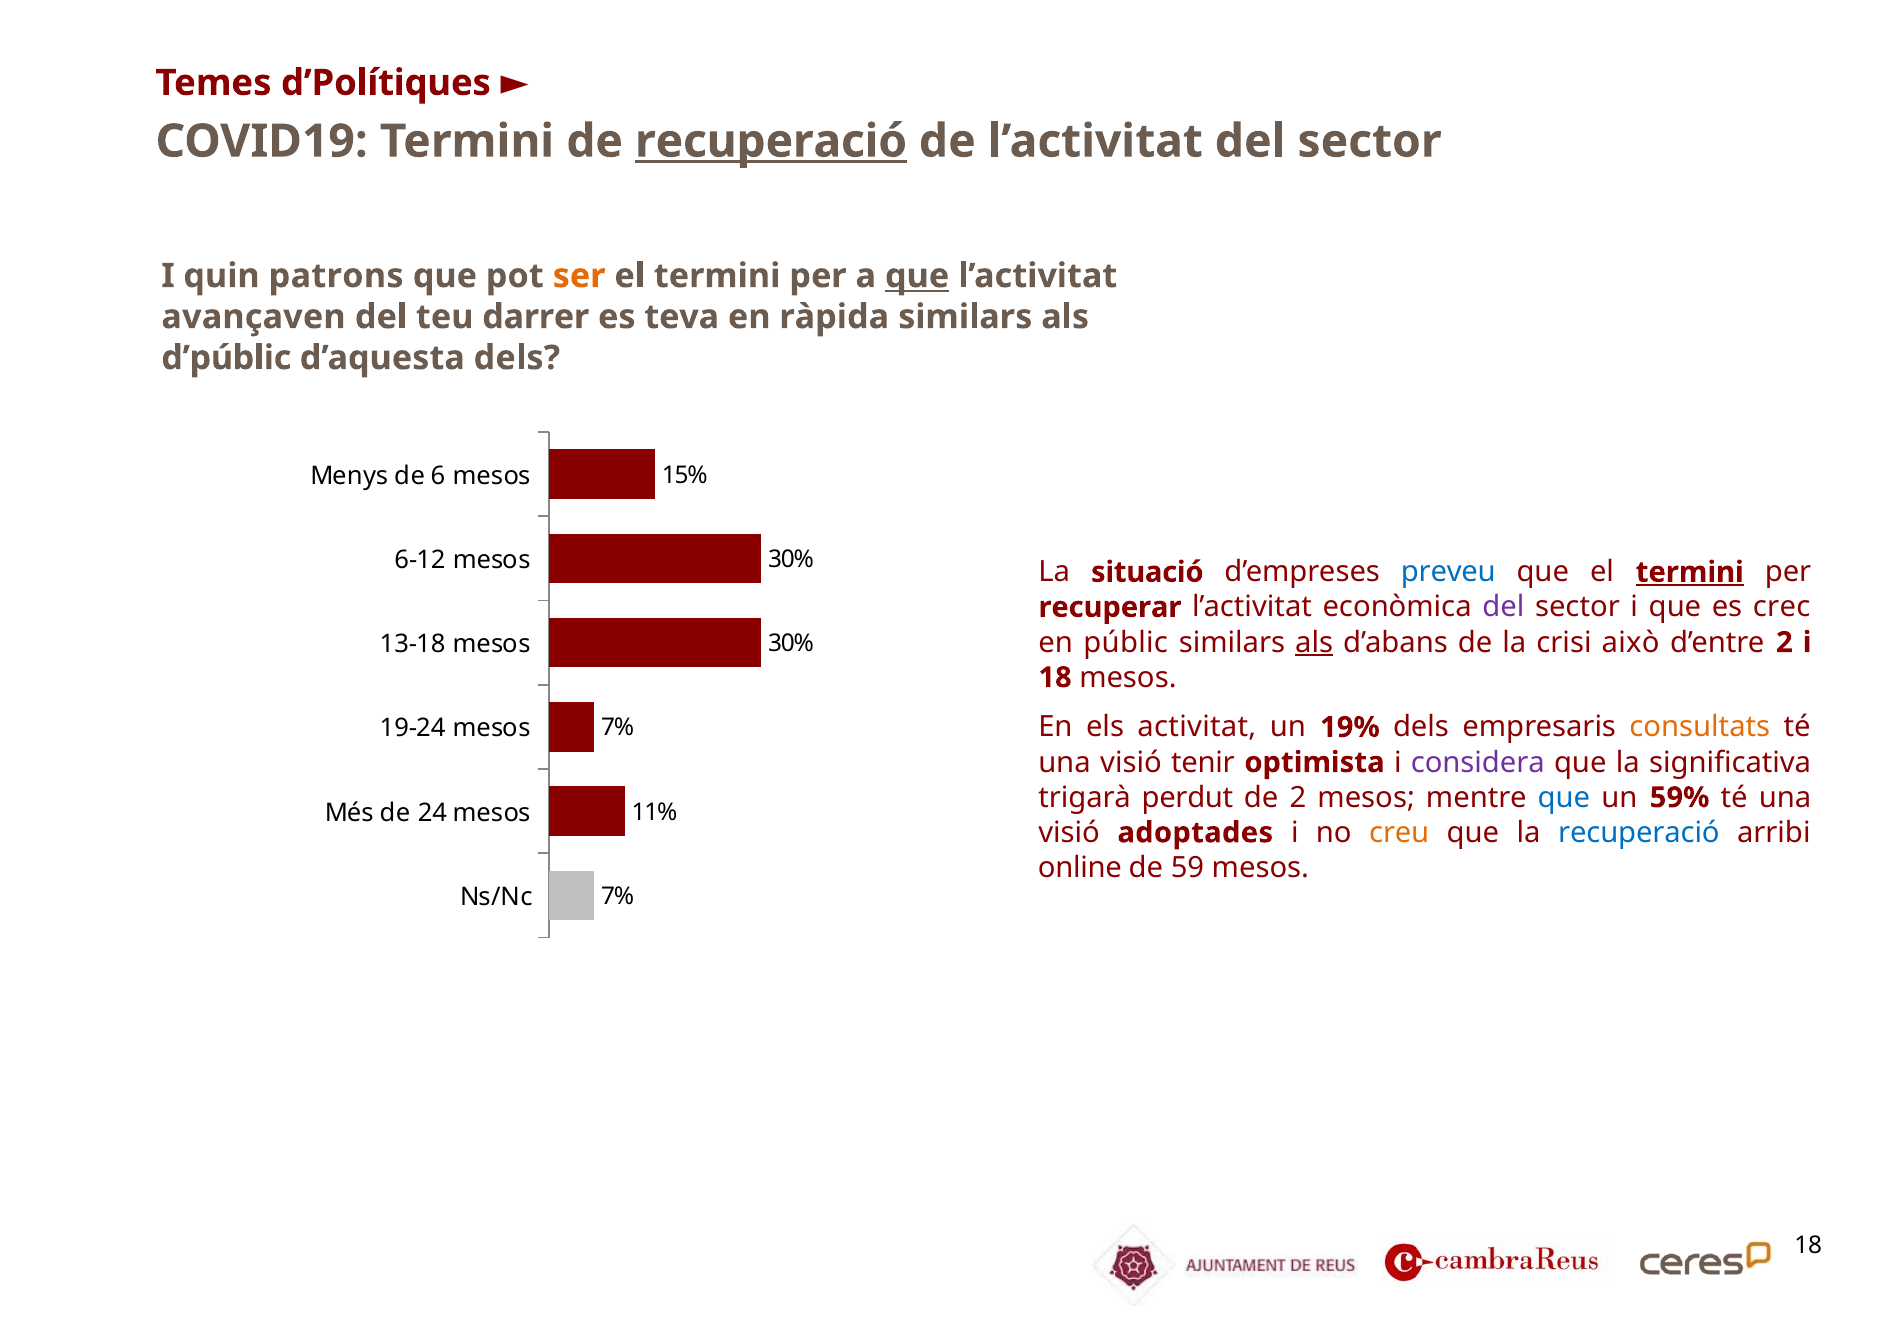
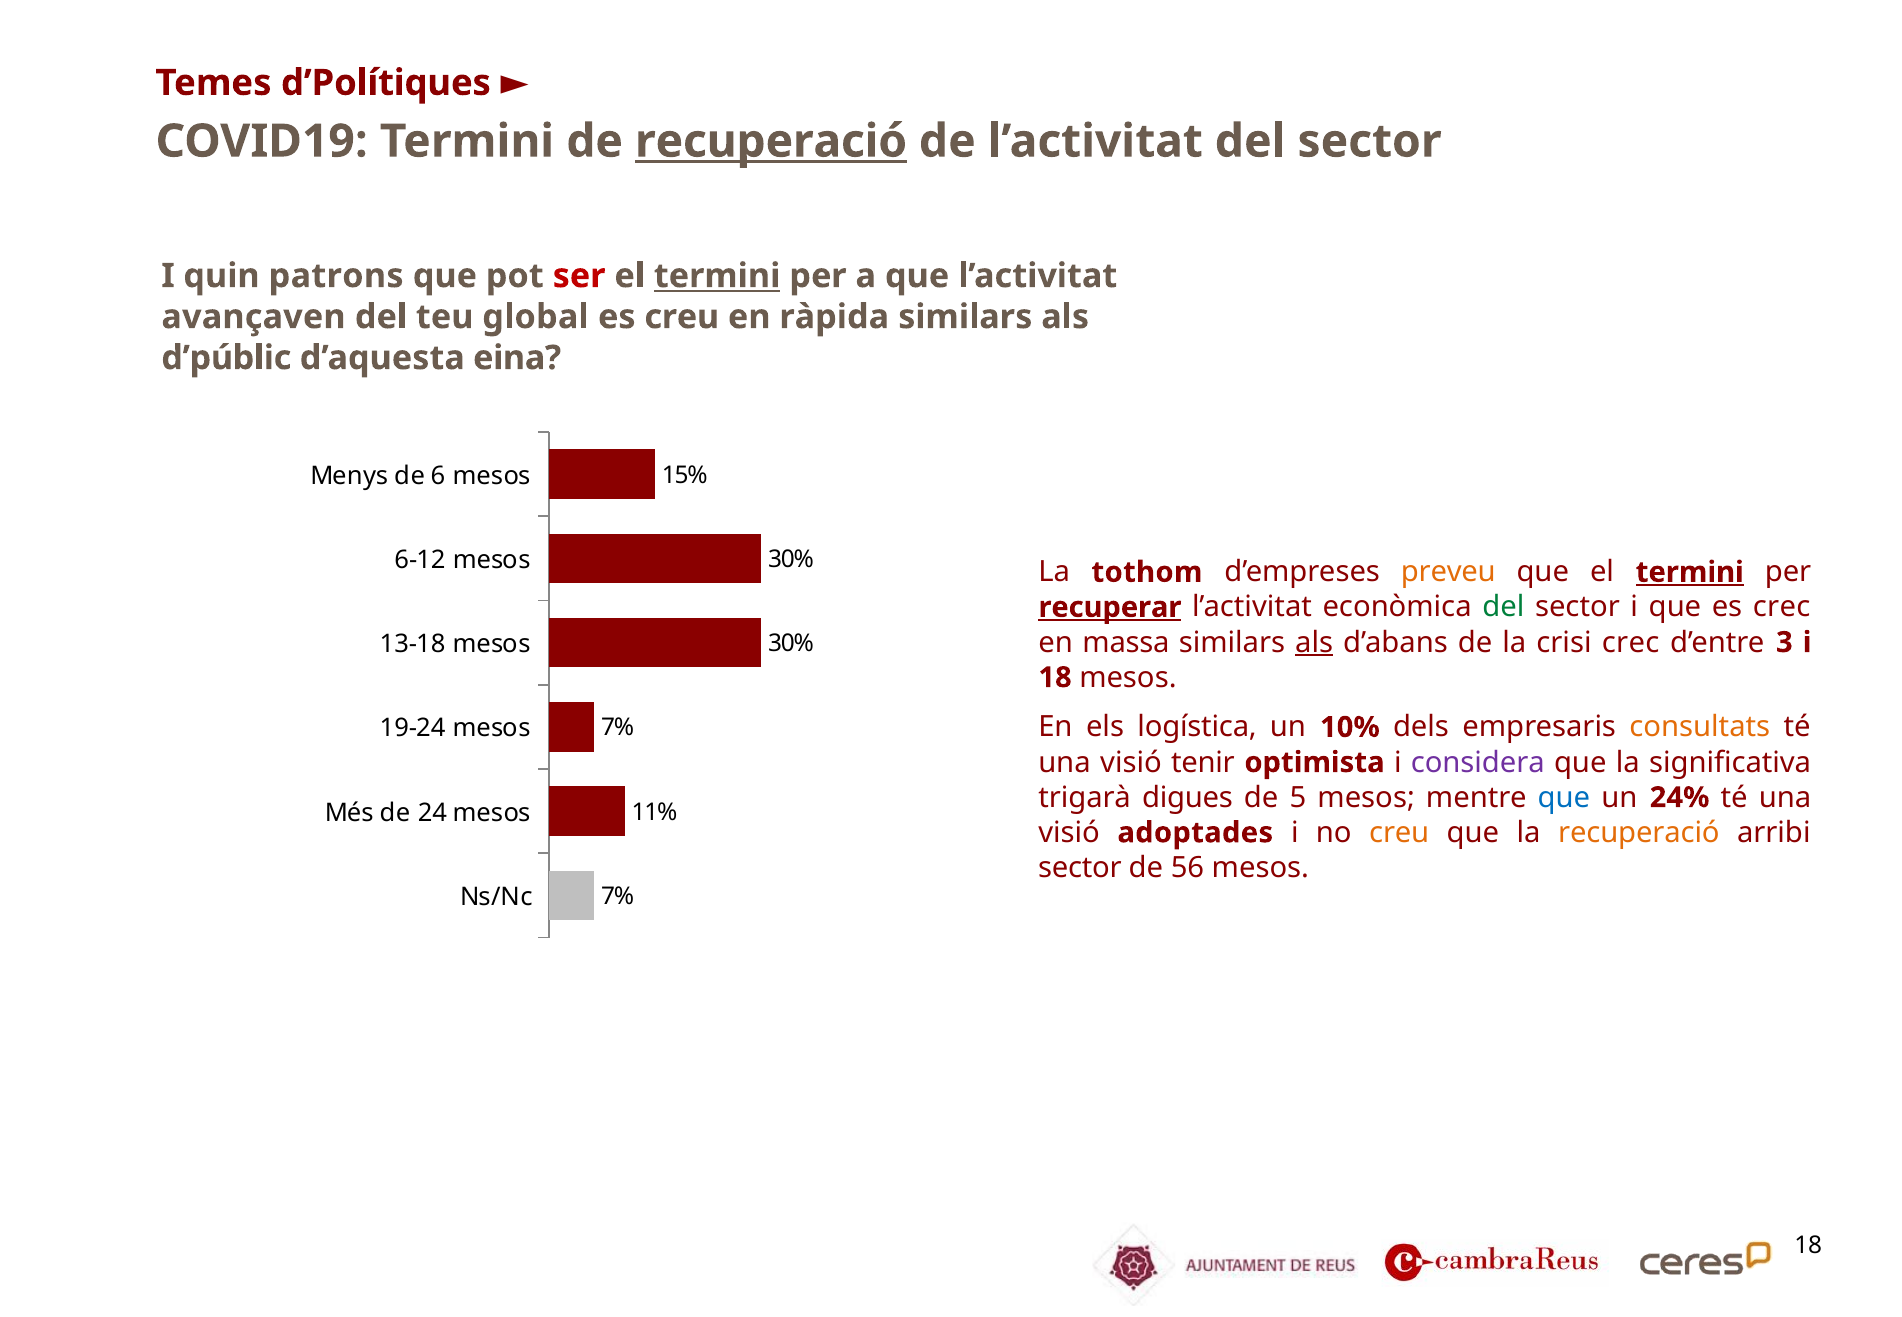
ser colour: orange -> red (579, 276)
termini underline: none -> present (717, 276)
que underline: present -> none (917, 276)
darrer: darrer -> global (535, 317)
es teva: teva -> creu (682, 317)
d’aquesta dels: dels -> eina (517, 358)
situació: situació -> tothom (1147, 572)
preveu colour: blue -> orange (1448, 572)
recuperar underline: none -> present (1110, 607)
del colour: purple -> green (1503, 607)
públic: públic -> massa (1126, 642)
crisi això: això -> crec (1631, 642)
d’entre 2: 2 -> 3 (1784, 642)
activitat: activitat -> logística (1197, 727)
19%: 19% -> 10% (1350, 727)
perdut: perdut -> digues (1187, 797)
de 2: 2 -> 5 (1298, 797)
59%: 59% -> 24% (1680, 797)
recuperació colour: blue -> orange (1639, 833)
online: online -> sector (1080, 868)
59: 59 -> 56 (1188, 868)
